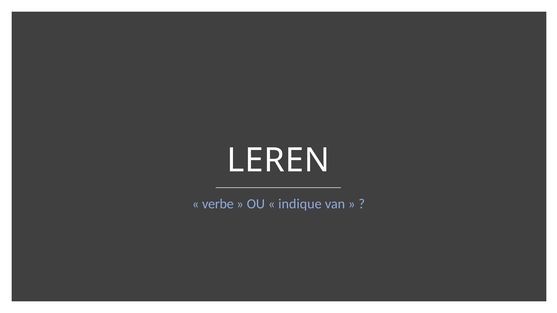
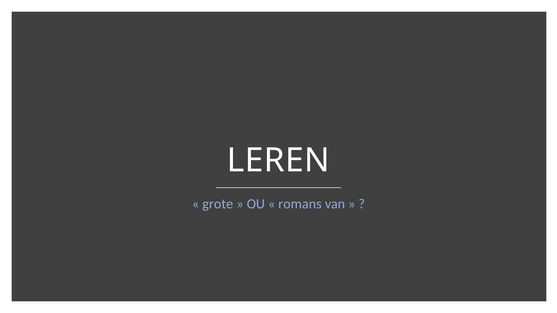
verbe: verbe -> grote (218, 204)
indique: indique -> romans (300, 204)
